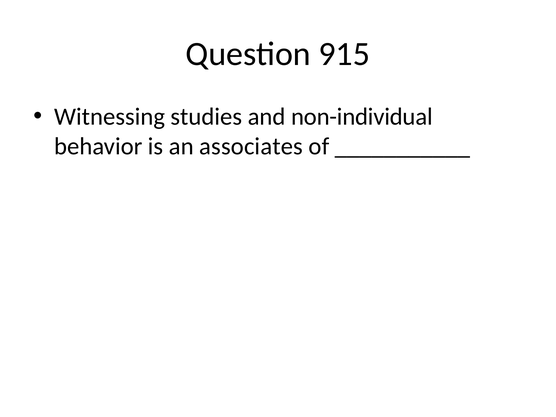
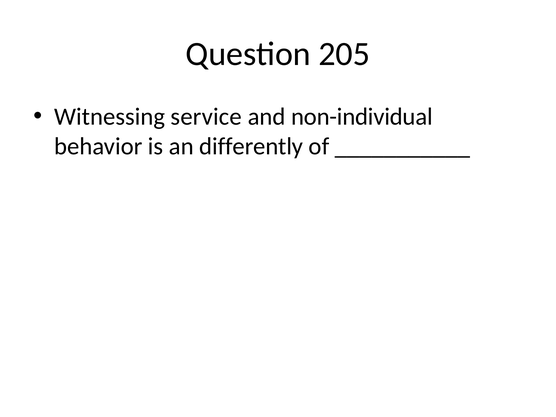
915: 915 -> 205 (344, 54)
studies: studies -> service (206, 117)
associates: associates -> differently (251, 146)
